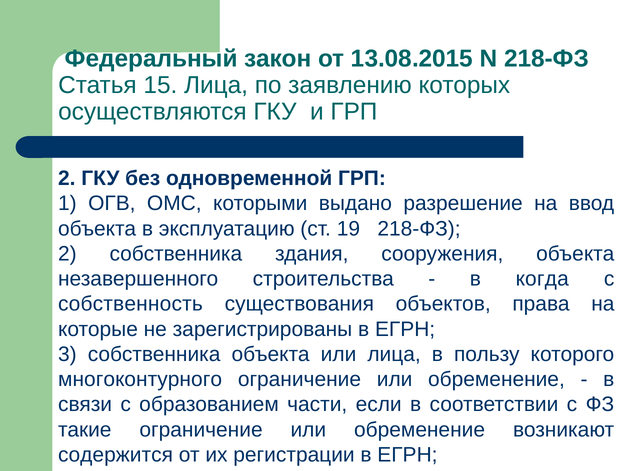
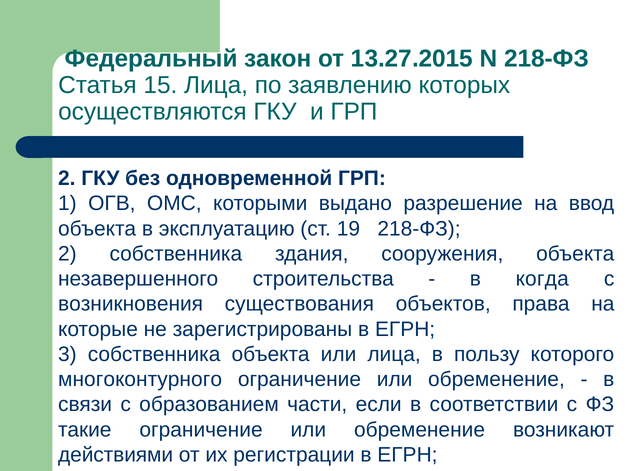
13.08.2015: 13.08.2015 -> 13.27.2015 (412, 59)
собственность: собственность -> возникновения (131, 304)
содержится: содержится -> действиями (116, 455)
